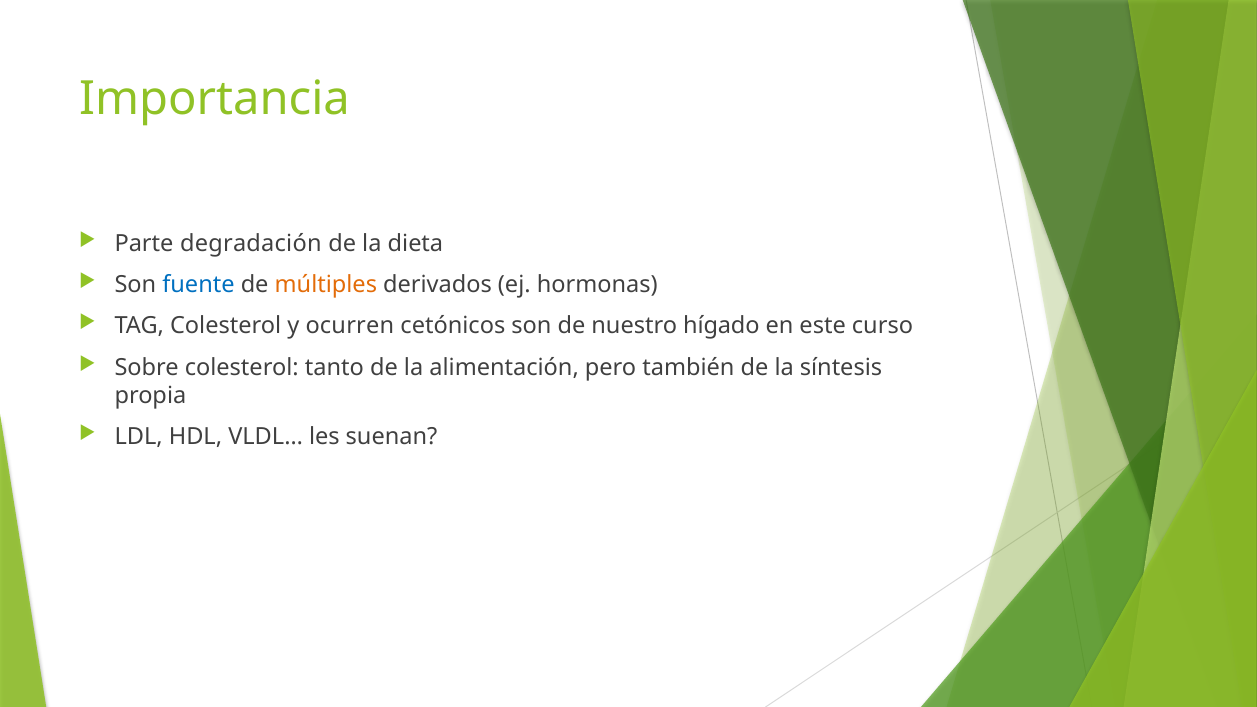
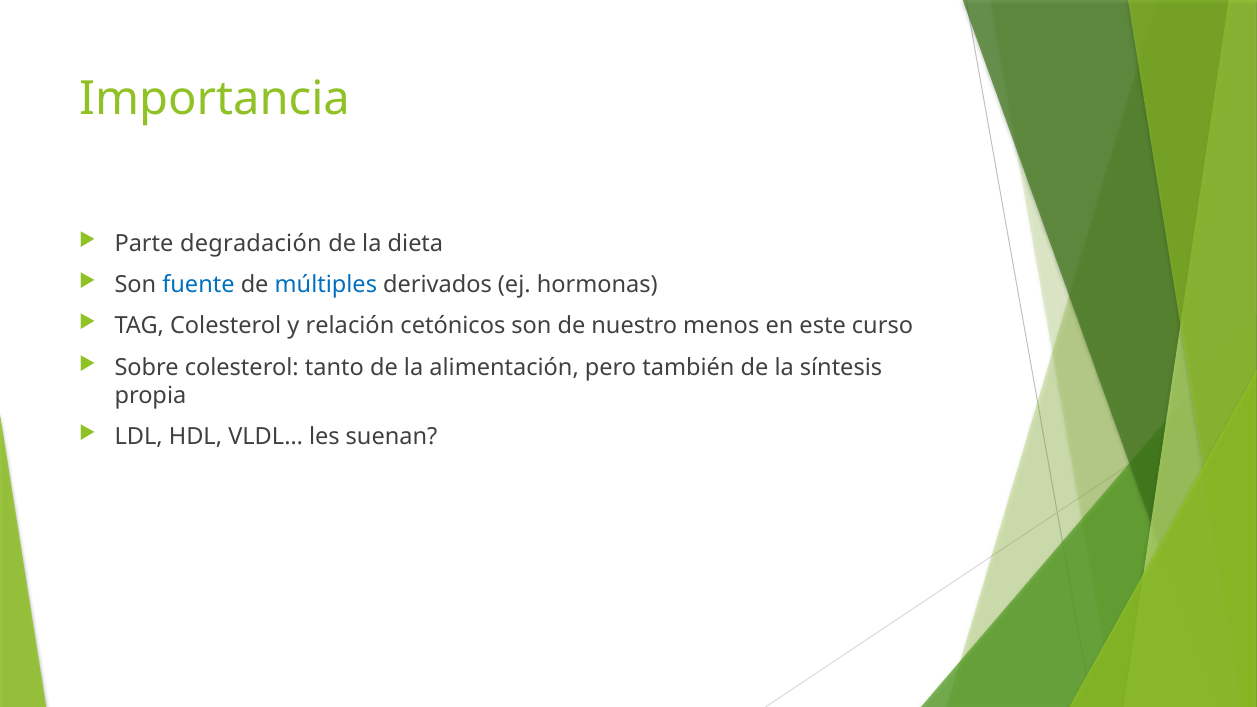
múltiples colour: orange -> blue (326, 285)
ocurren: ocurren -> relación (350, 326)
hígado: hígado -> menos (721, 326)
